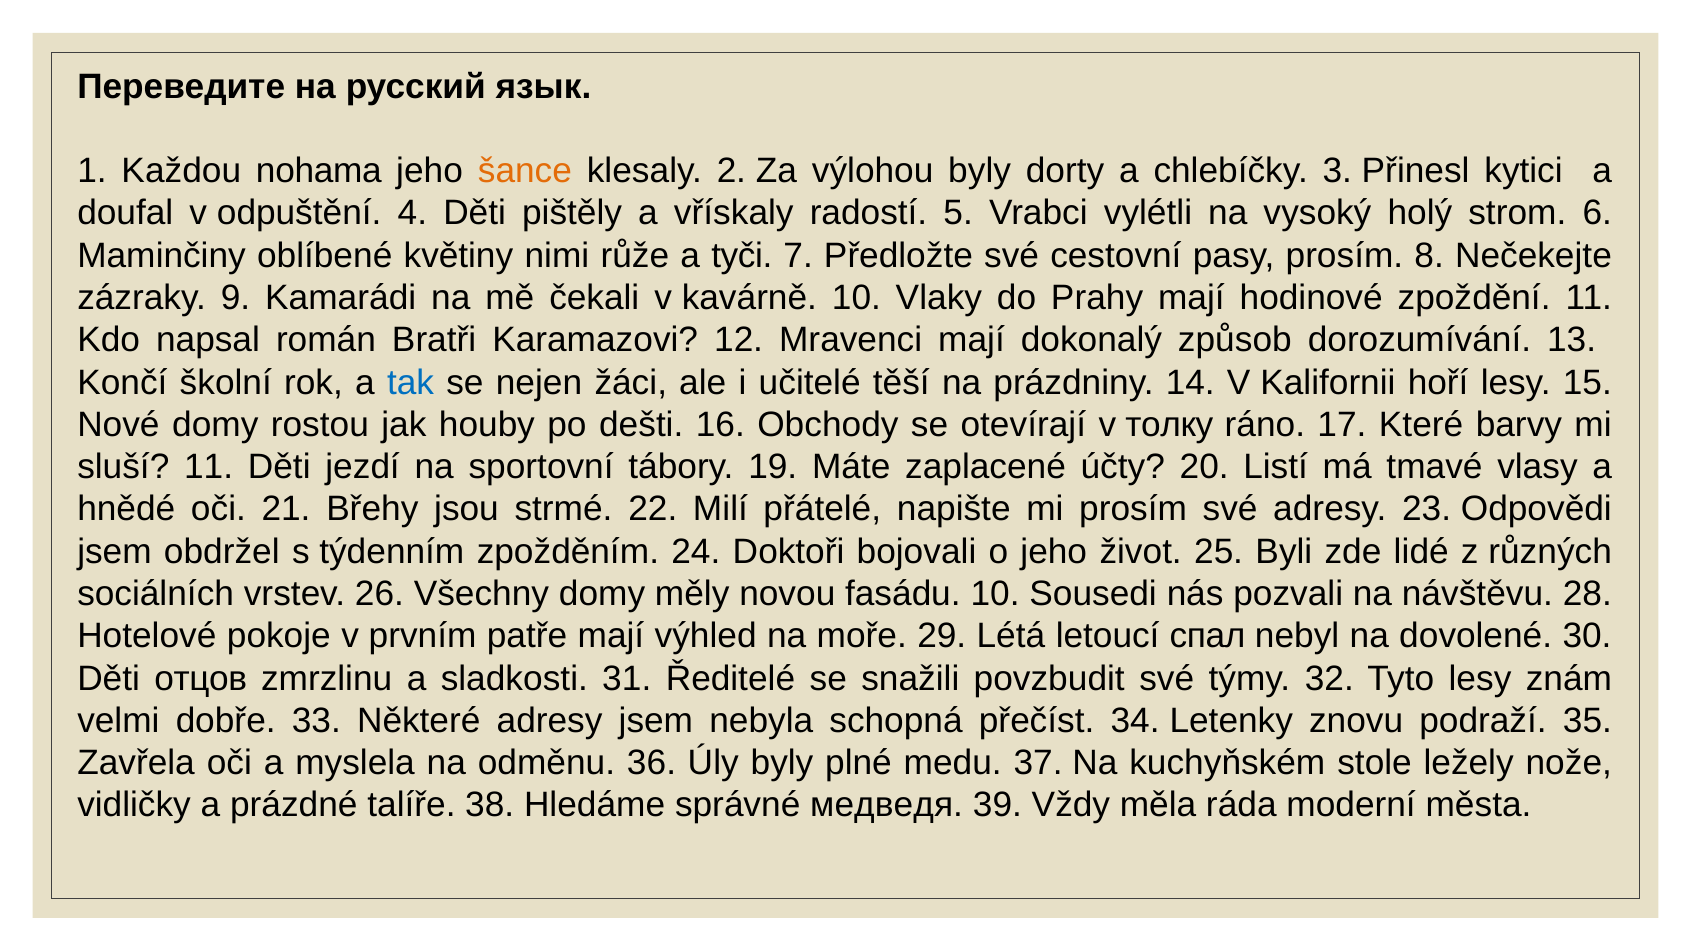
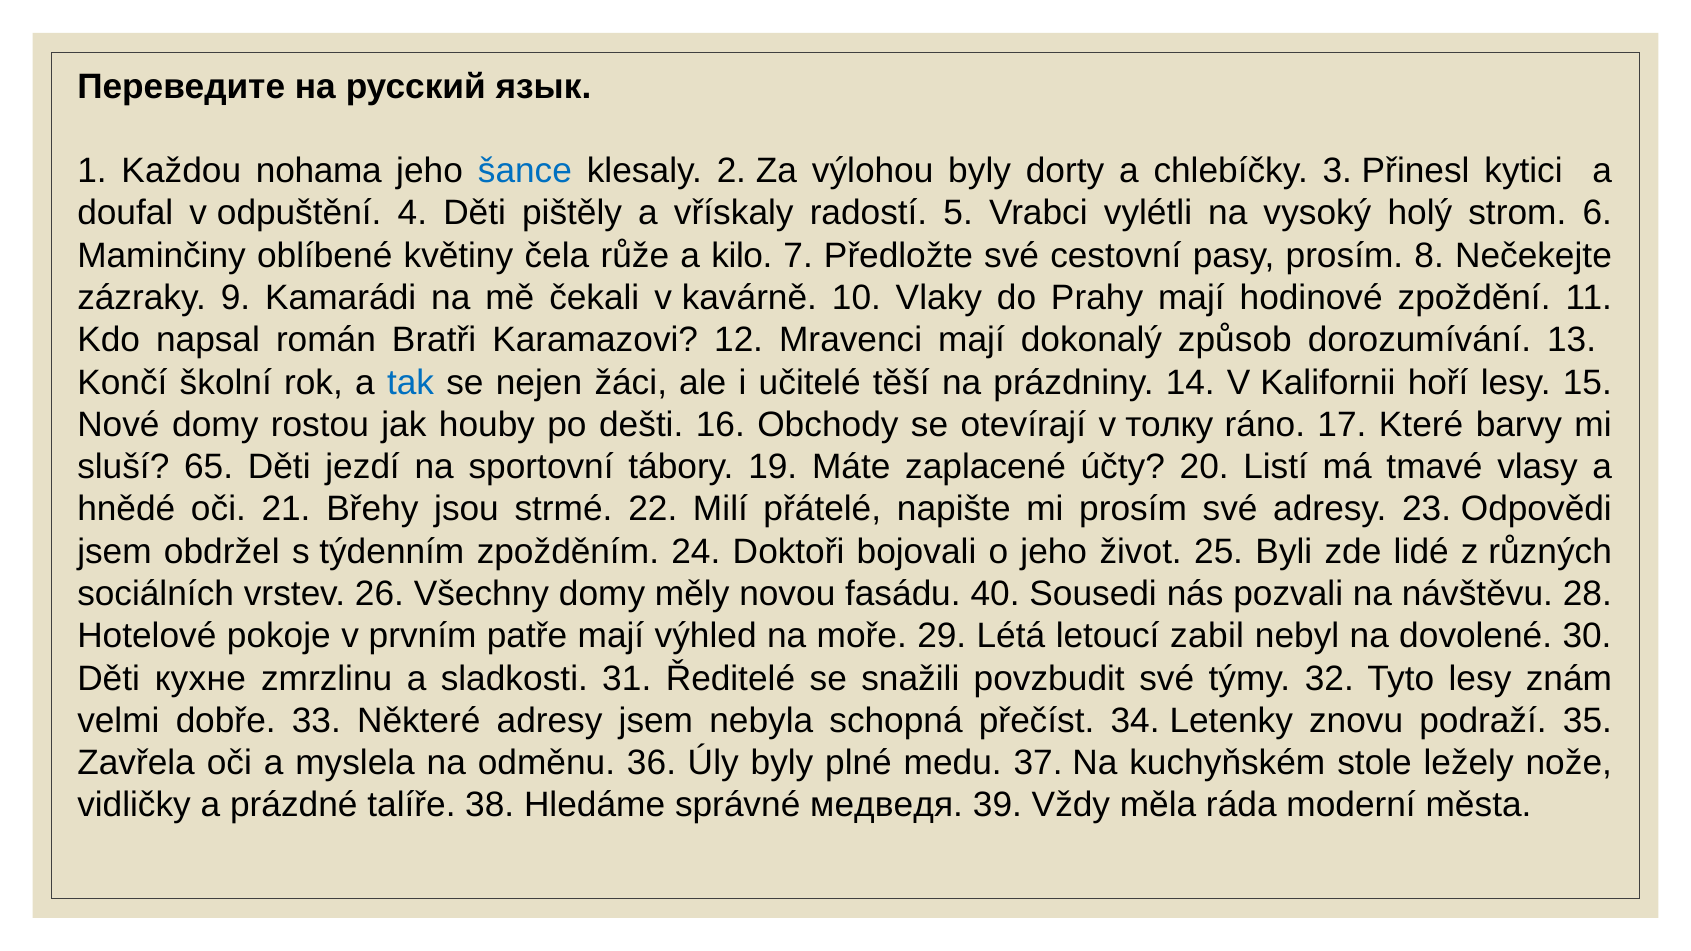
šance colour: orange -> blue (525, 171)
nimi: nimi -> čela (557, 256)
tyči: tyči -> kilo (742, 256)
sluší 11: 11 -> 65 (209, 467)
fasádu 10: 10 -> 40 (995, 594)
спал: спал -> zabil (1207, 636)
отцов: отцов -> кухне (200, 679)
